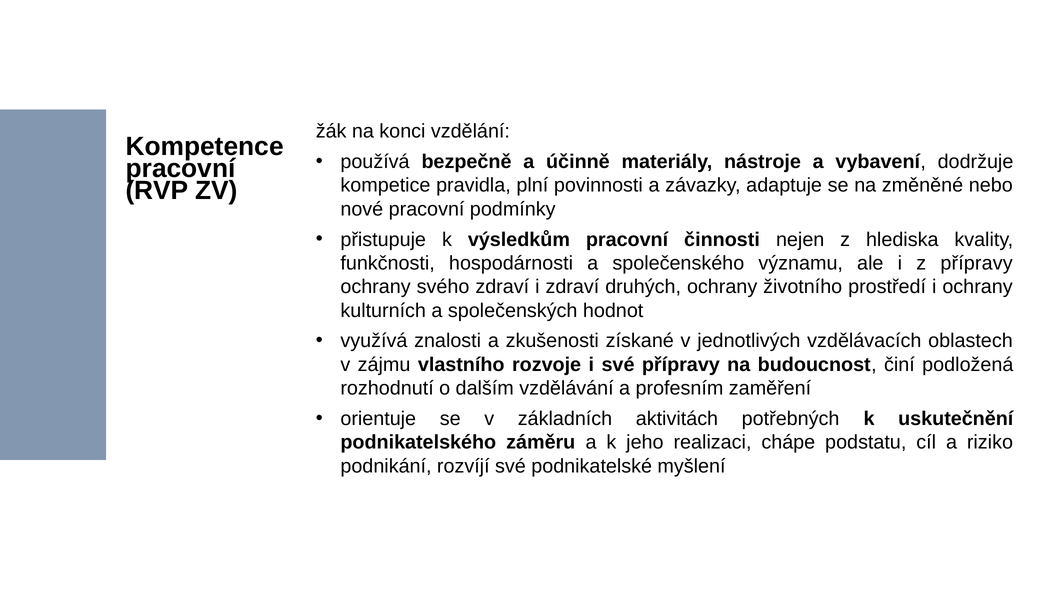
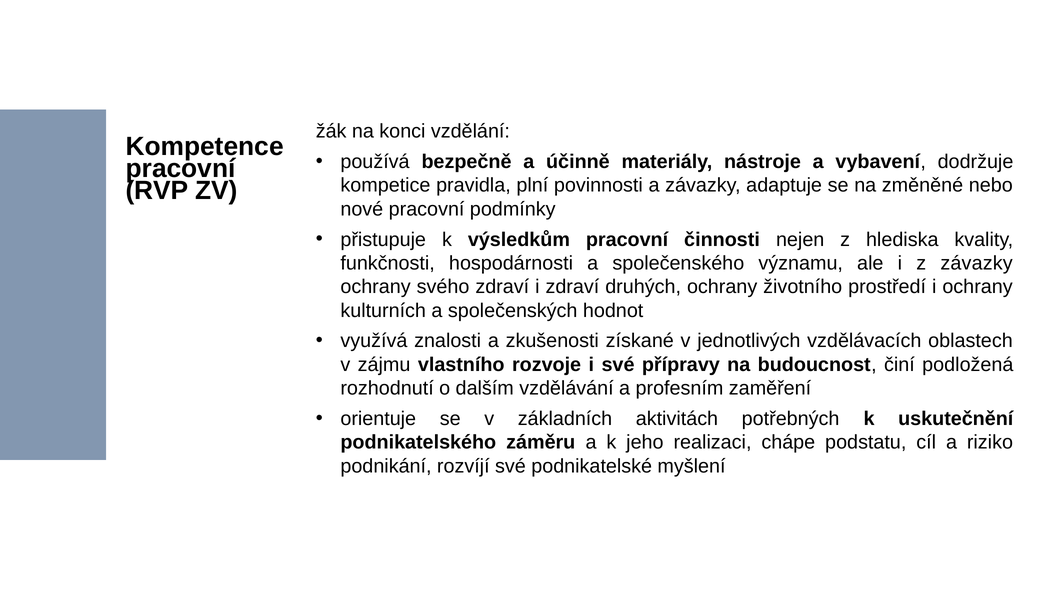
z přípravy: přípravy -> závazky (977, 263)
